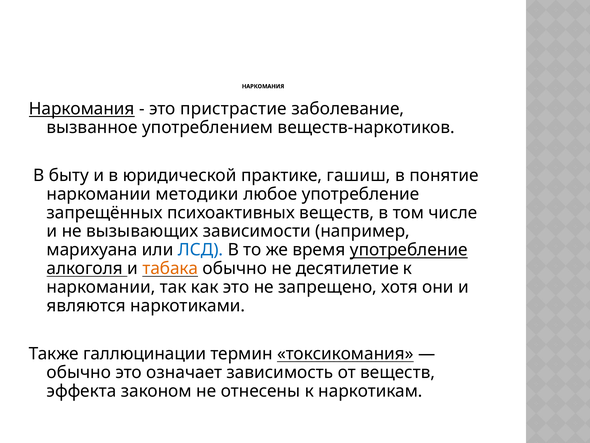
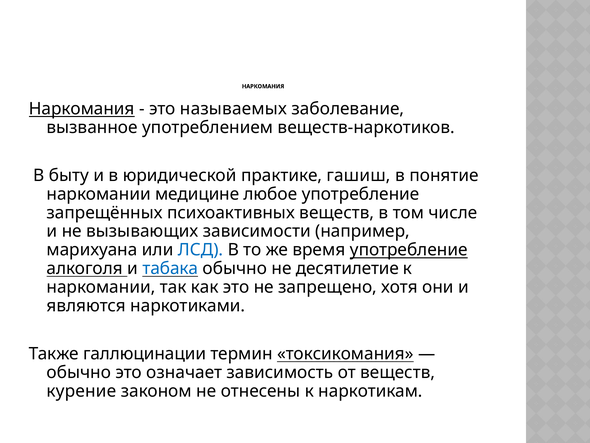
пристрастие: пристрастие -> называемых (233, 109)
методики: методики -> медицине (197, 194)
табака colour: orange -> blue (170, 268)
эффекта: эффекта -> курение (81, 391)
